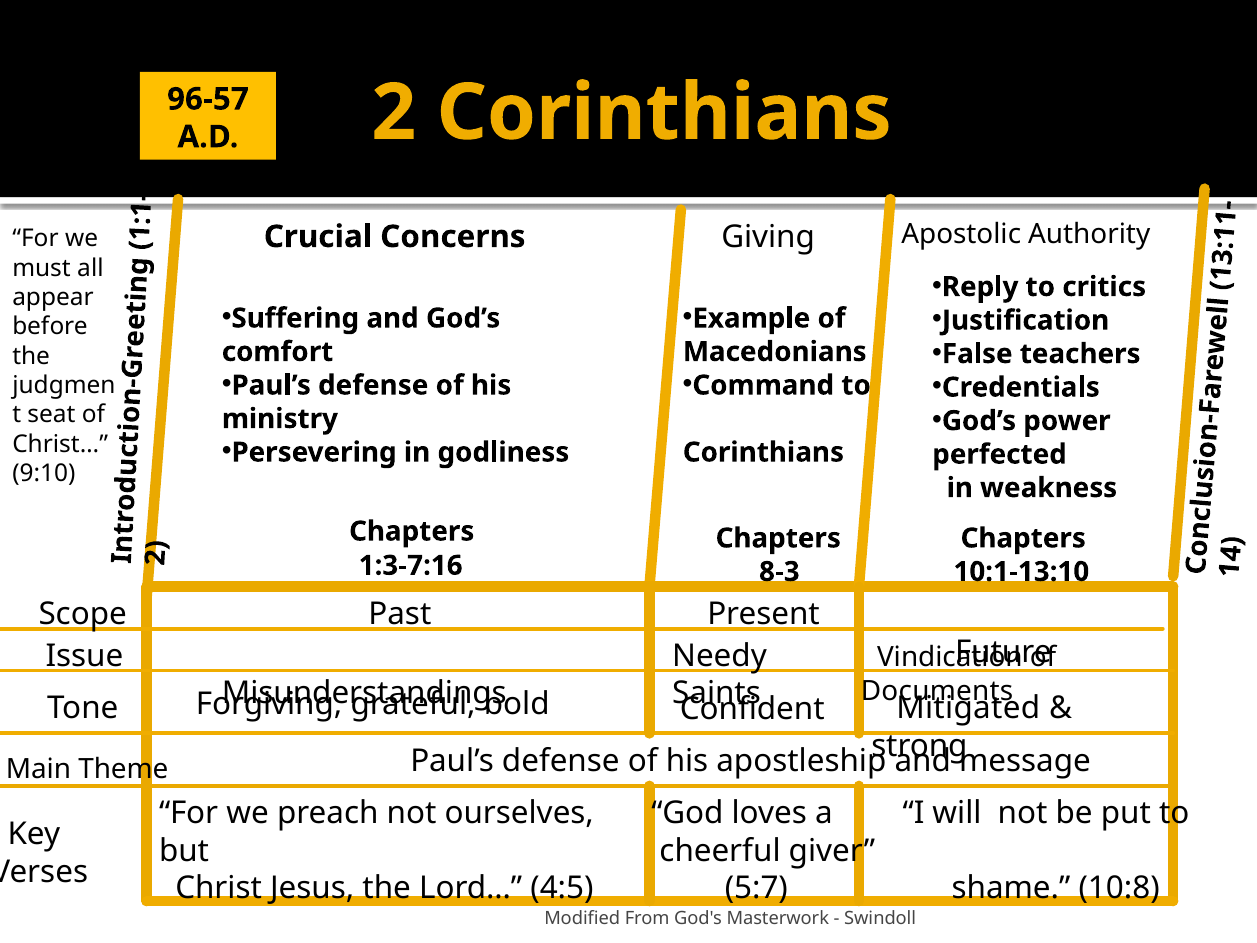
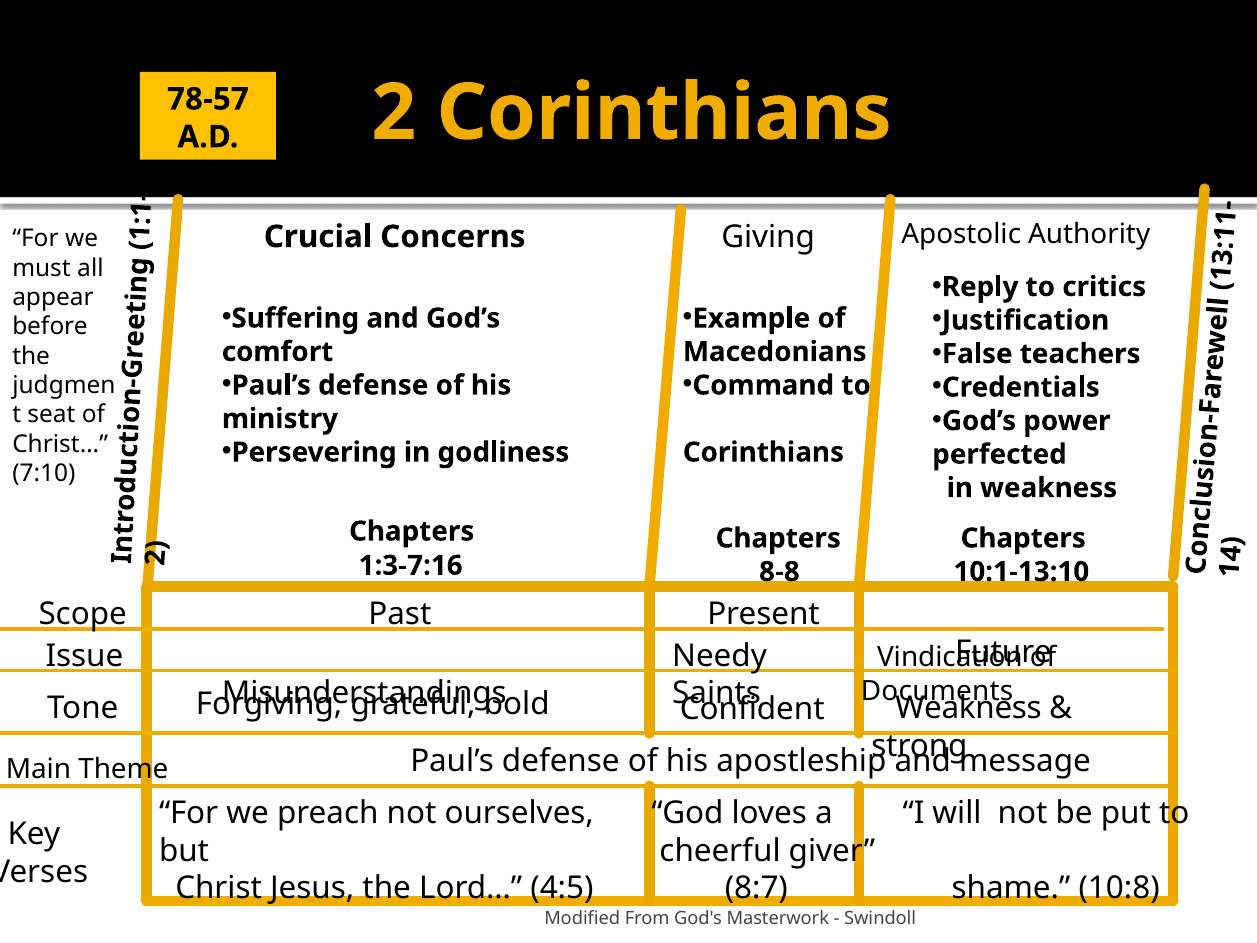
96-57: 96-57 -> 78-57 (208, 99)
9:10: 9:10 -> 7:10 (44, 473)
8-3: 8-3 -> 8-8 (779, 572)
Mitigated: Mitigated -> Weakness (969, 708)
5:7: 5:7 -> 8:7 (756, 888)
